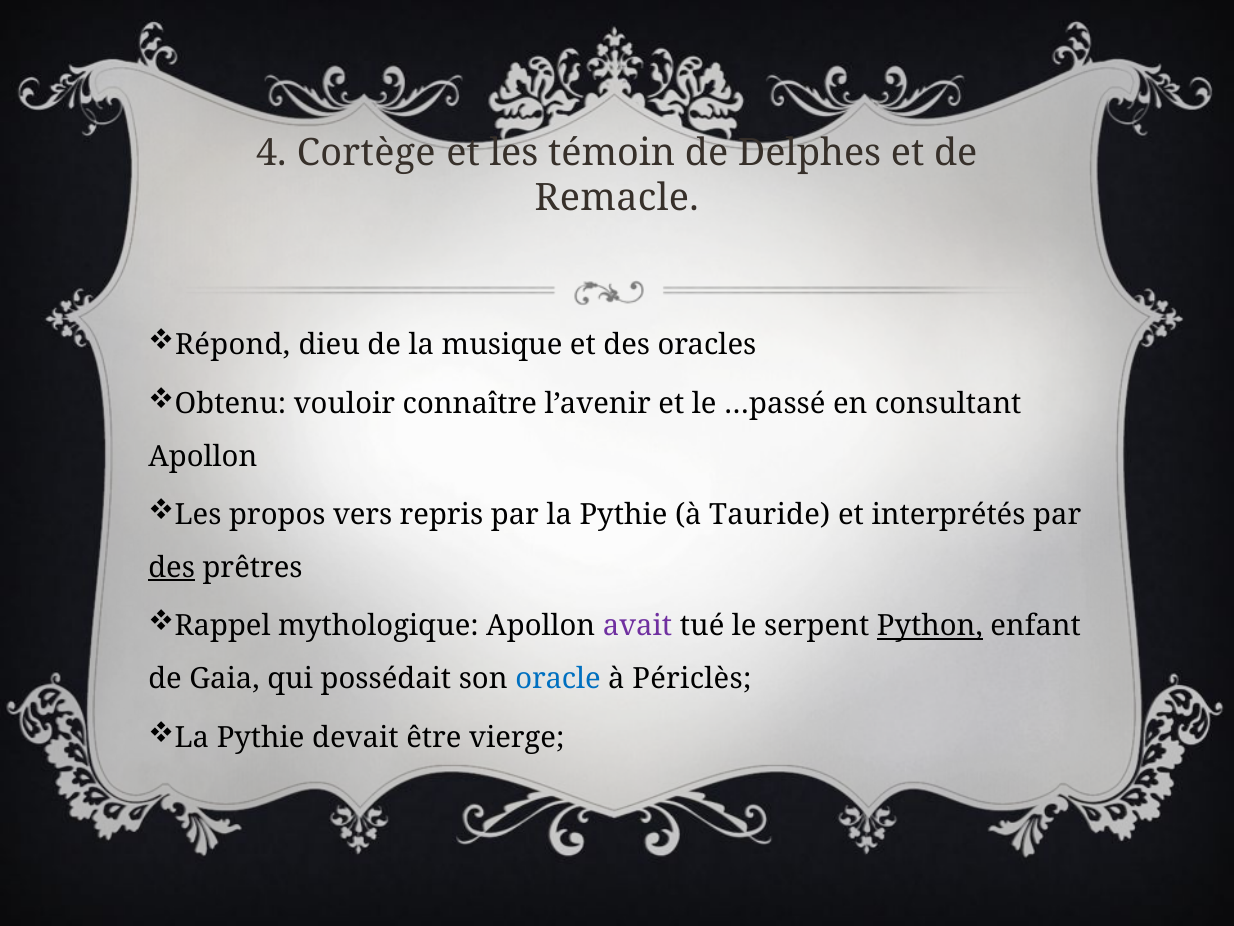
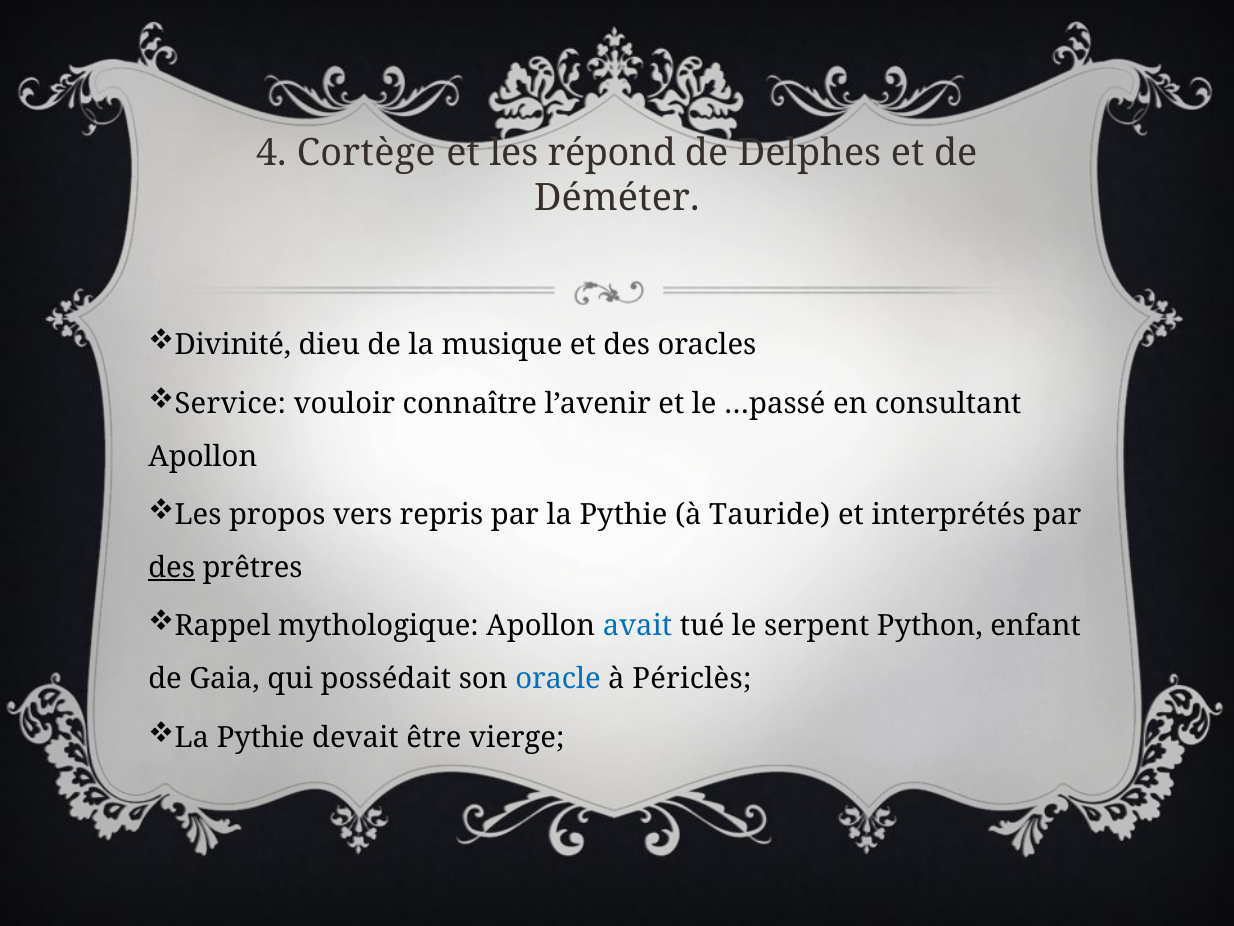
témoin: témoin -> répond (612, 152)
Remacle: Remacle -> Déméter (617, 198)
Répond: Répond -> Divinité (233, 345)
Obtenu: Obtenu -> Service (230, 404)
avait colour: purple -> blue (638, 626)
Python underline: present -> none (930, 626)
